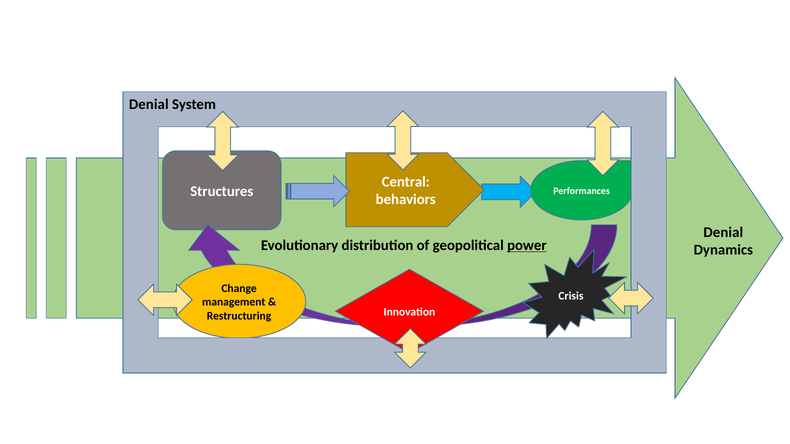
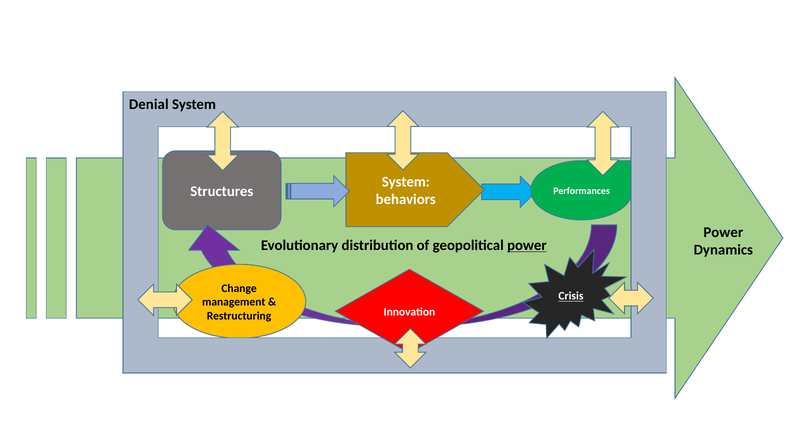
Central: Central -> System (406, 182)
Denial: Denial -> Power (723, 233)
Crisis underline: none -> present (571, 296)
